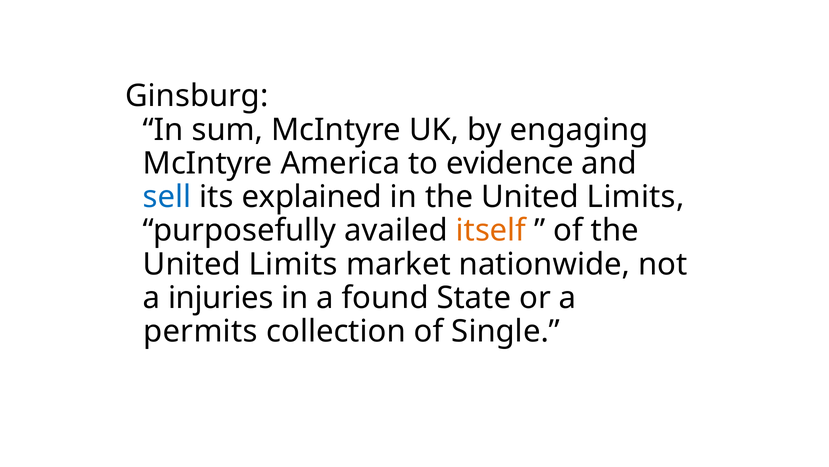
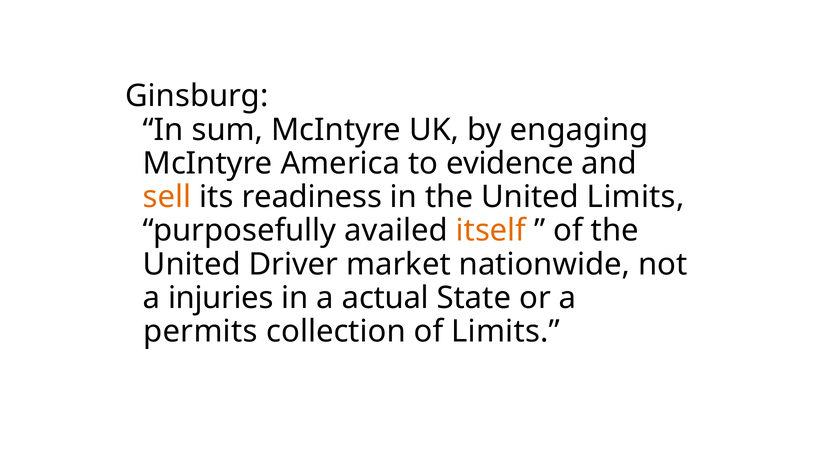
sell colour: blue -> orange (167, 197)
explained: explained -> readiness (312, 197)
Limits: Limits -> Driver (293, 264)
found: found -> actual (385, 298)
of Single: Single -> Limits (506, 331)
